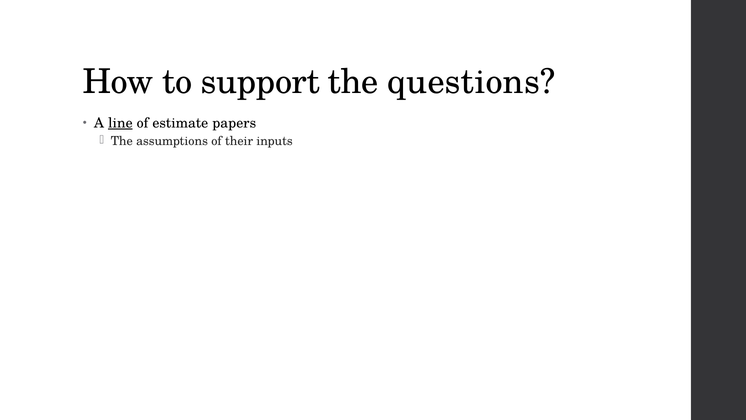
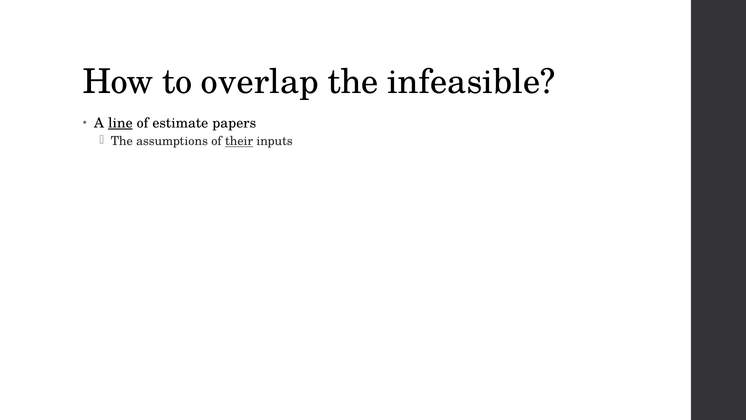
support: support -> overlap (260, 82)
questions: questions -> infeasible (471, 82)
their underline: none -> present (239, 141)
